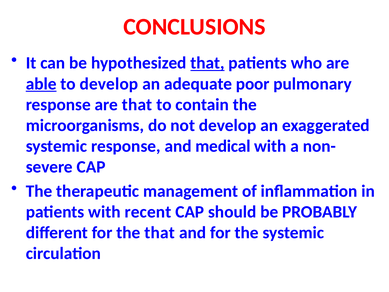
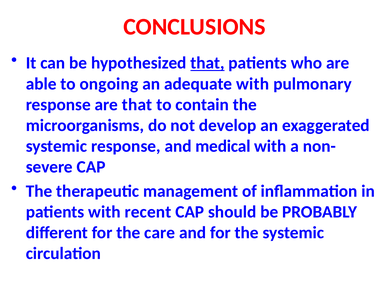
able underline: present -> none (41, 84)
to develop: develop -> ongoing (109, 84)
adequate poor: poor -> with (253, 84)
the that: that -> care (160, 232)
